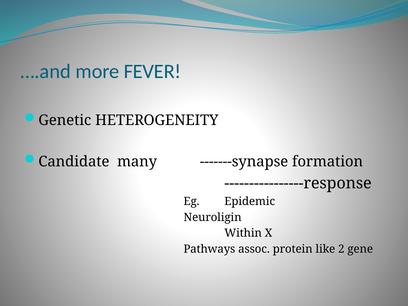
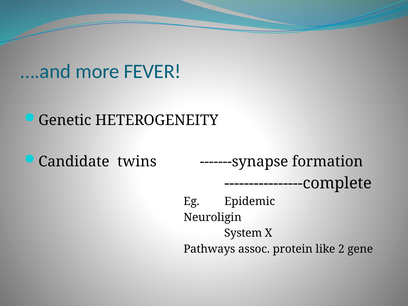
many: many -> twins (137, 162)
----------------response: ----------------response -> ----------------complete (298, 183)
Within: Within -> System (243, 233)
